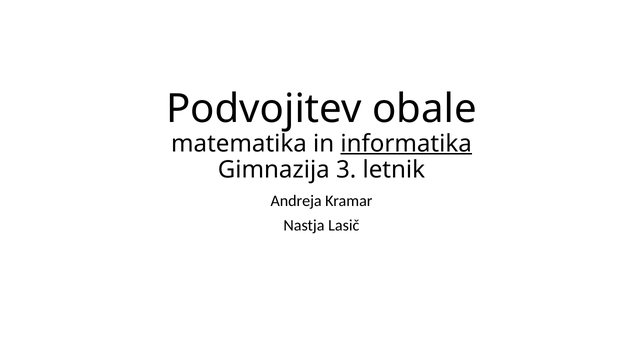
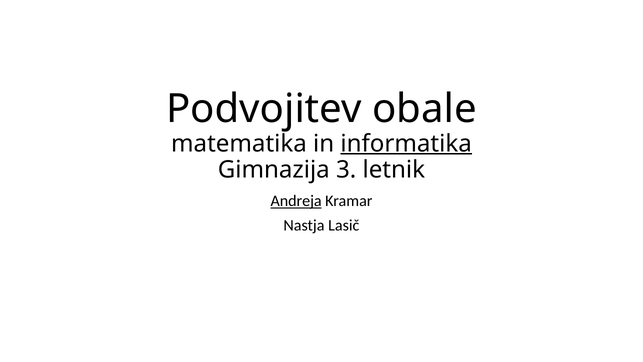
Andreja underline: none -> present (296, 201)
